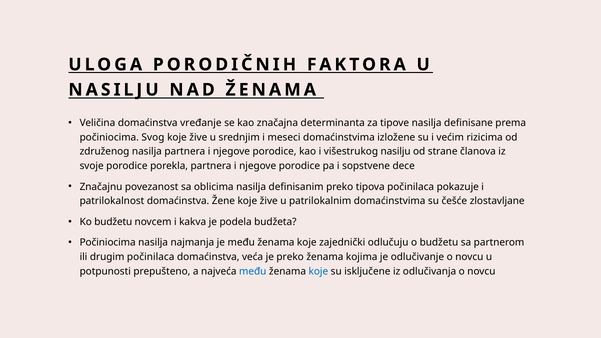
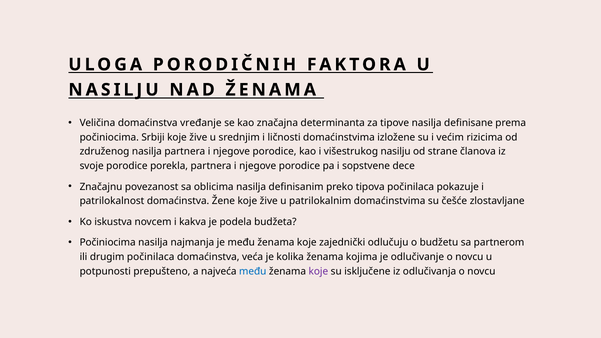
Svog: Svog -> Srbiji (153, 137)
meseci: meseci -> ličnosti (284, 137)
Ko budžetu: budžetu -> iskustva (113, 222)
je preko: preko -> kolika (290, 257)
koje colour: blue -> purple (318, 271)
